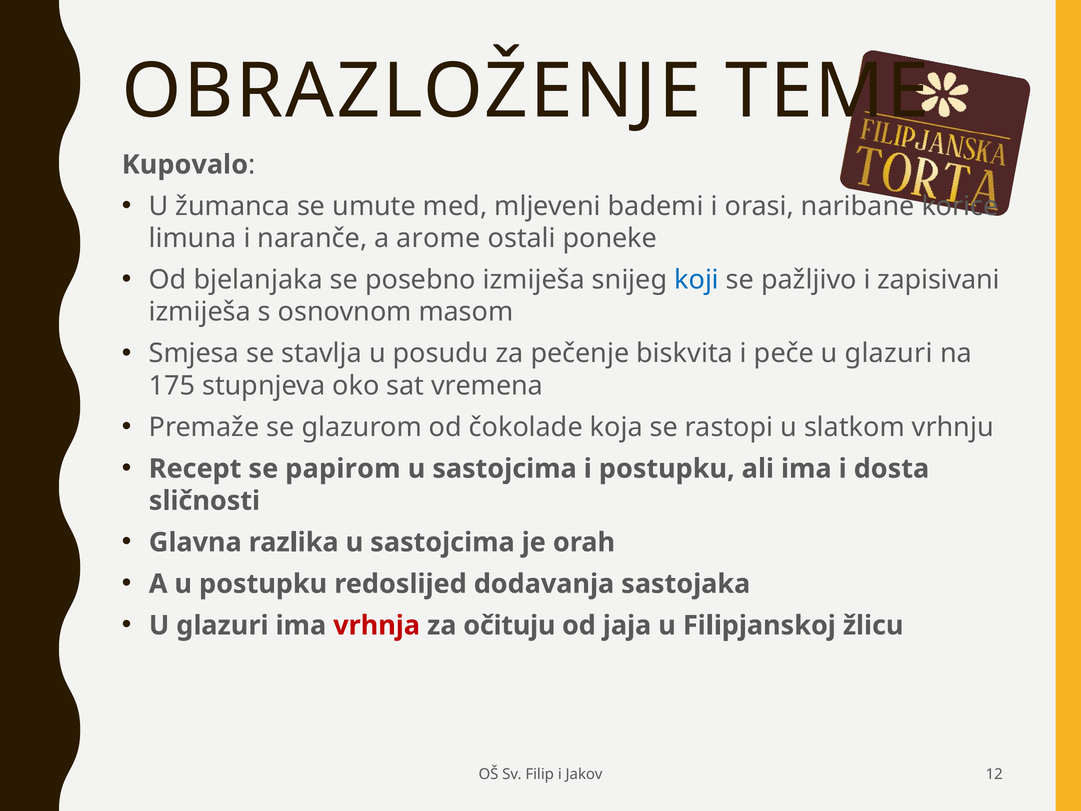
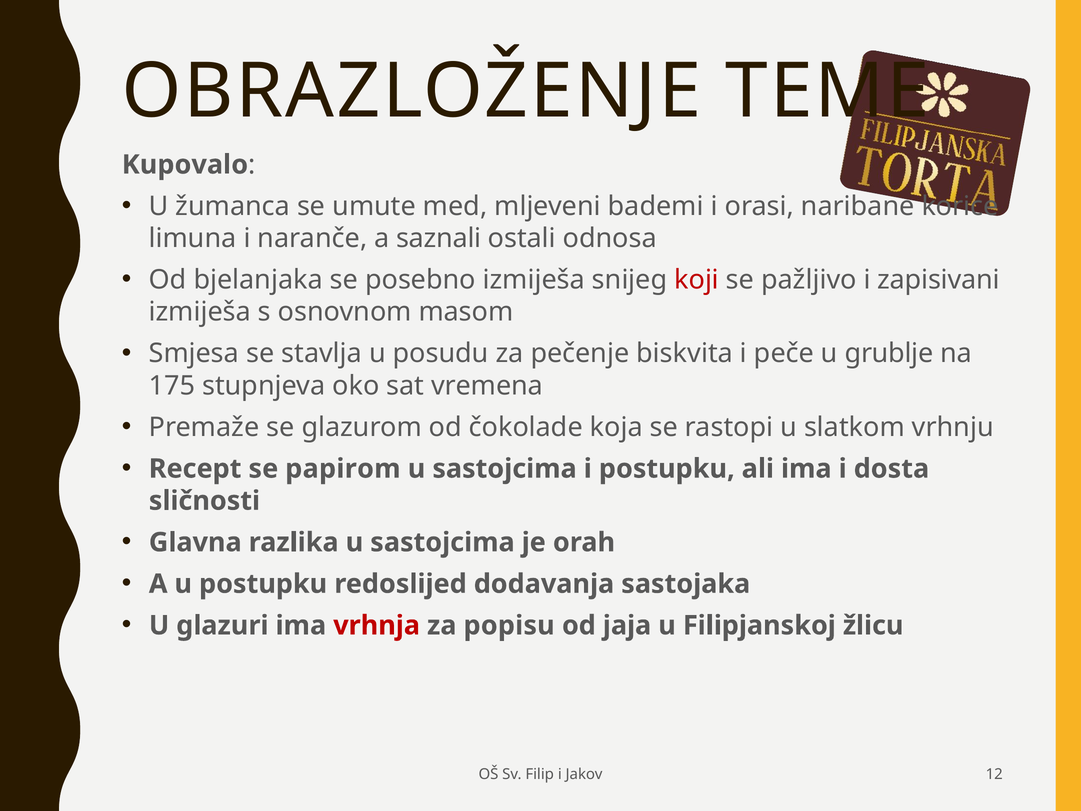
arome: arome -> saznali (439, 238)
poneke: poneke -> odnosa (610, 238)
koji colour: blue -> red (697, 280)
peče u glazuri: glazuri -> grublje (889, 353)
očituju: očituju -> popisu (509, 625)
